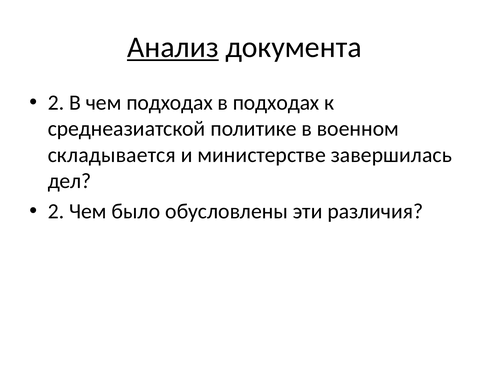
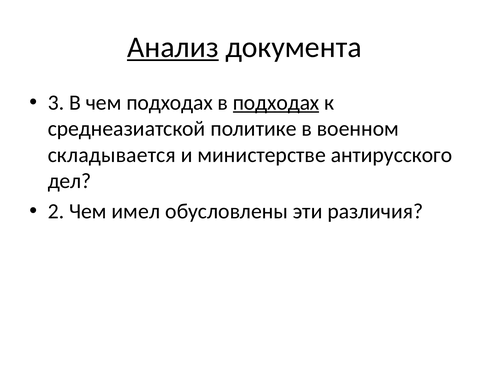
2: 2 -> 3 (56, 103)
подходах underline: none -> present (276, 103)
завершилась: завершилась -> антирусского (391, 155)
было: было -> имел (136, 211)
